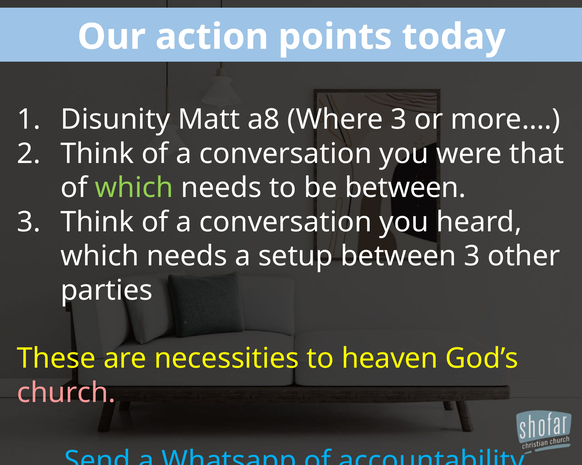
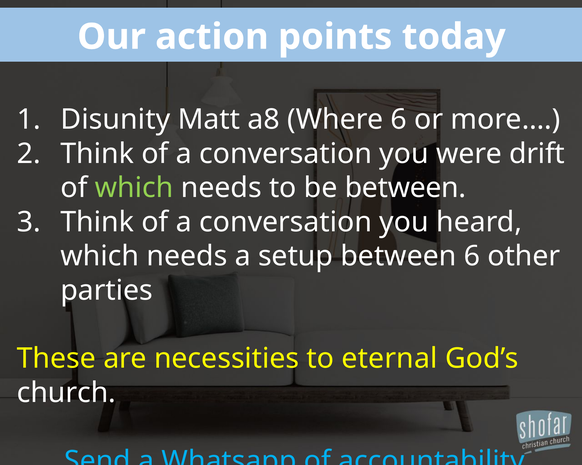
Where 3: 3 -> 6 (399, 120)
that: that -> drift (537, 154)
setup between 3: 3 -> 6 (472, 256)
heaven: heaven -> eternal (390, 359)
church colour: pink -> white (66, 393)
